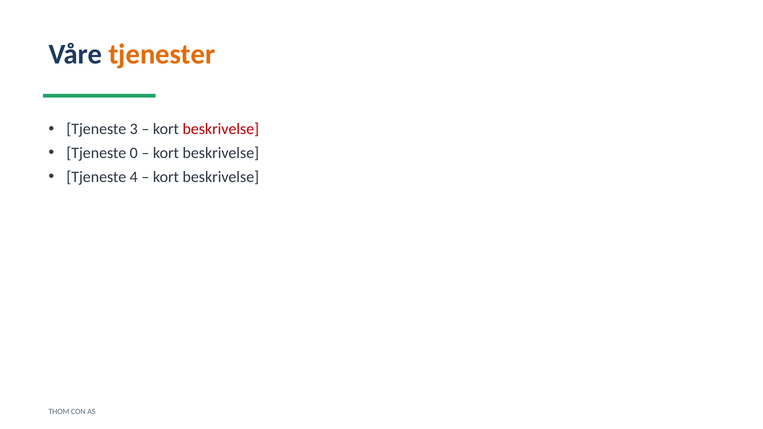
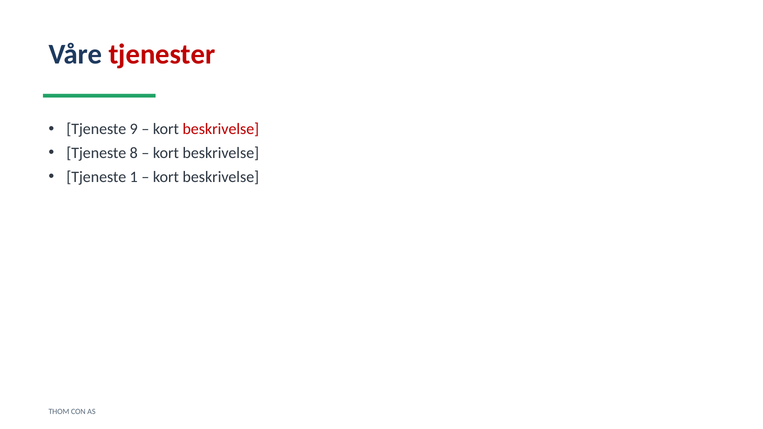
tjenester colour: orange -> red (162, 54)
3: 3 -> 9 (134, 129)
0: 0 -> 8 (134, 153)
4: 4 -> 1 (134, 177)
